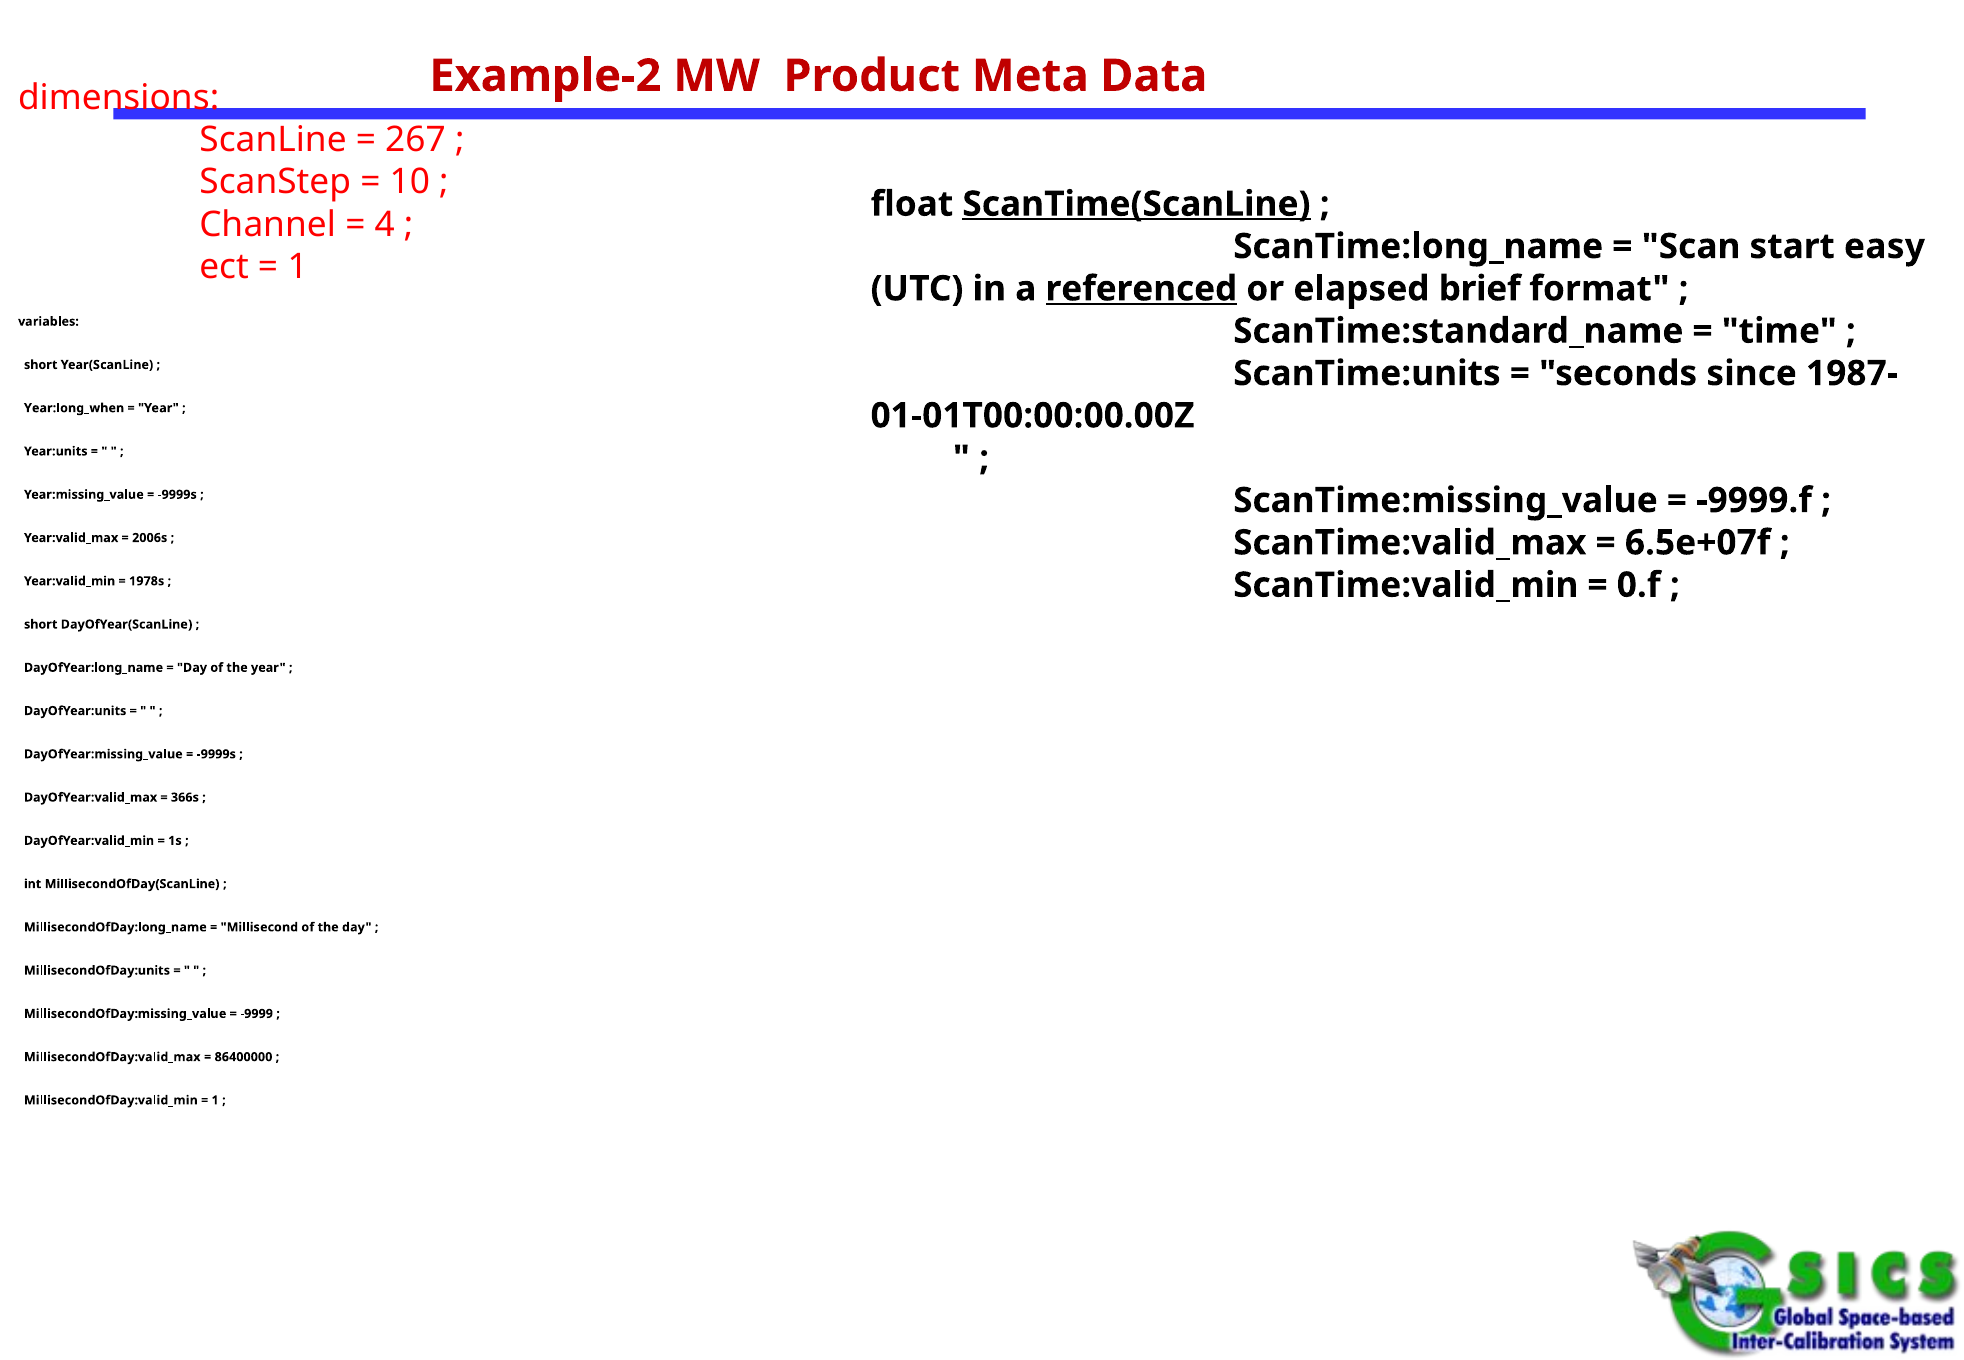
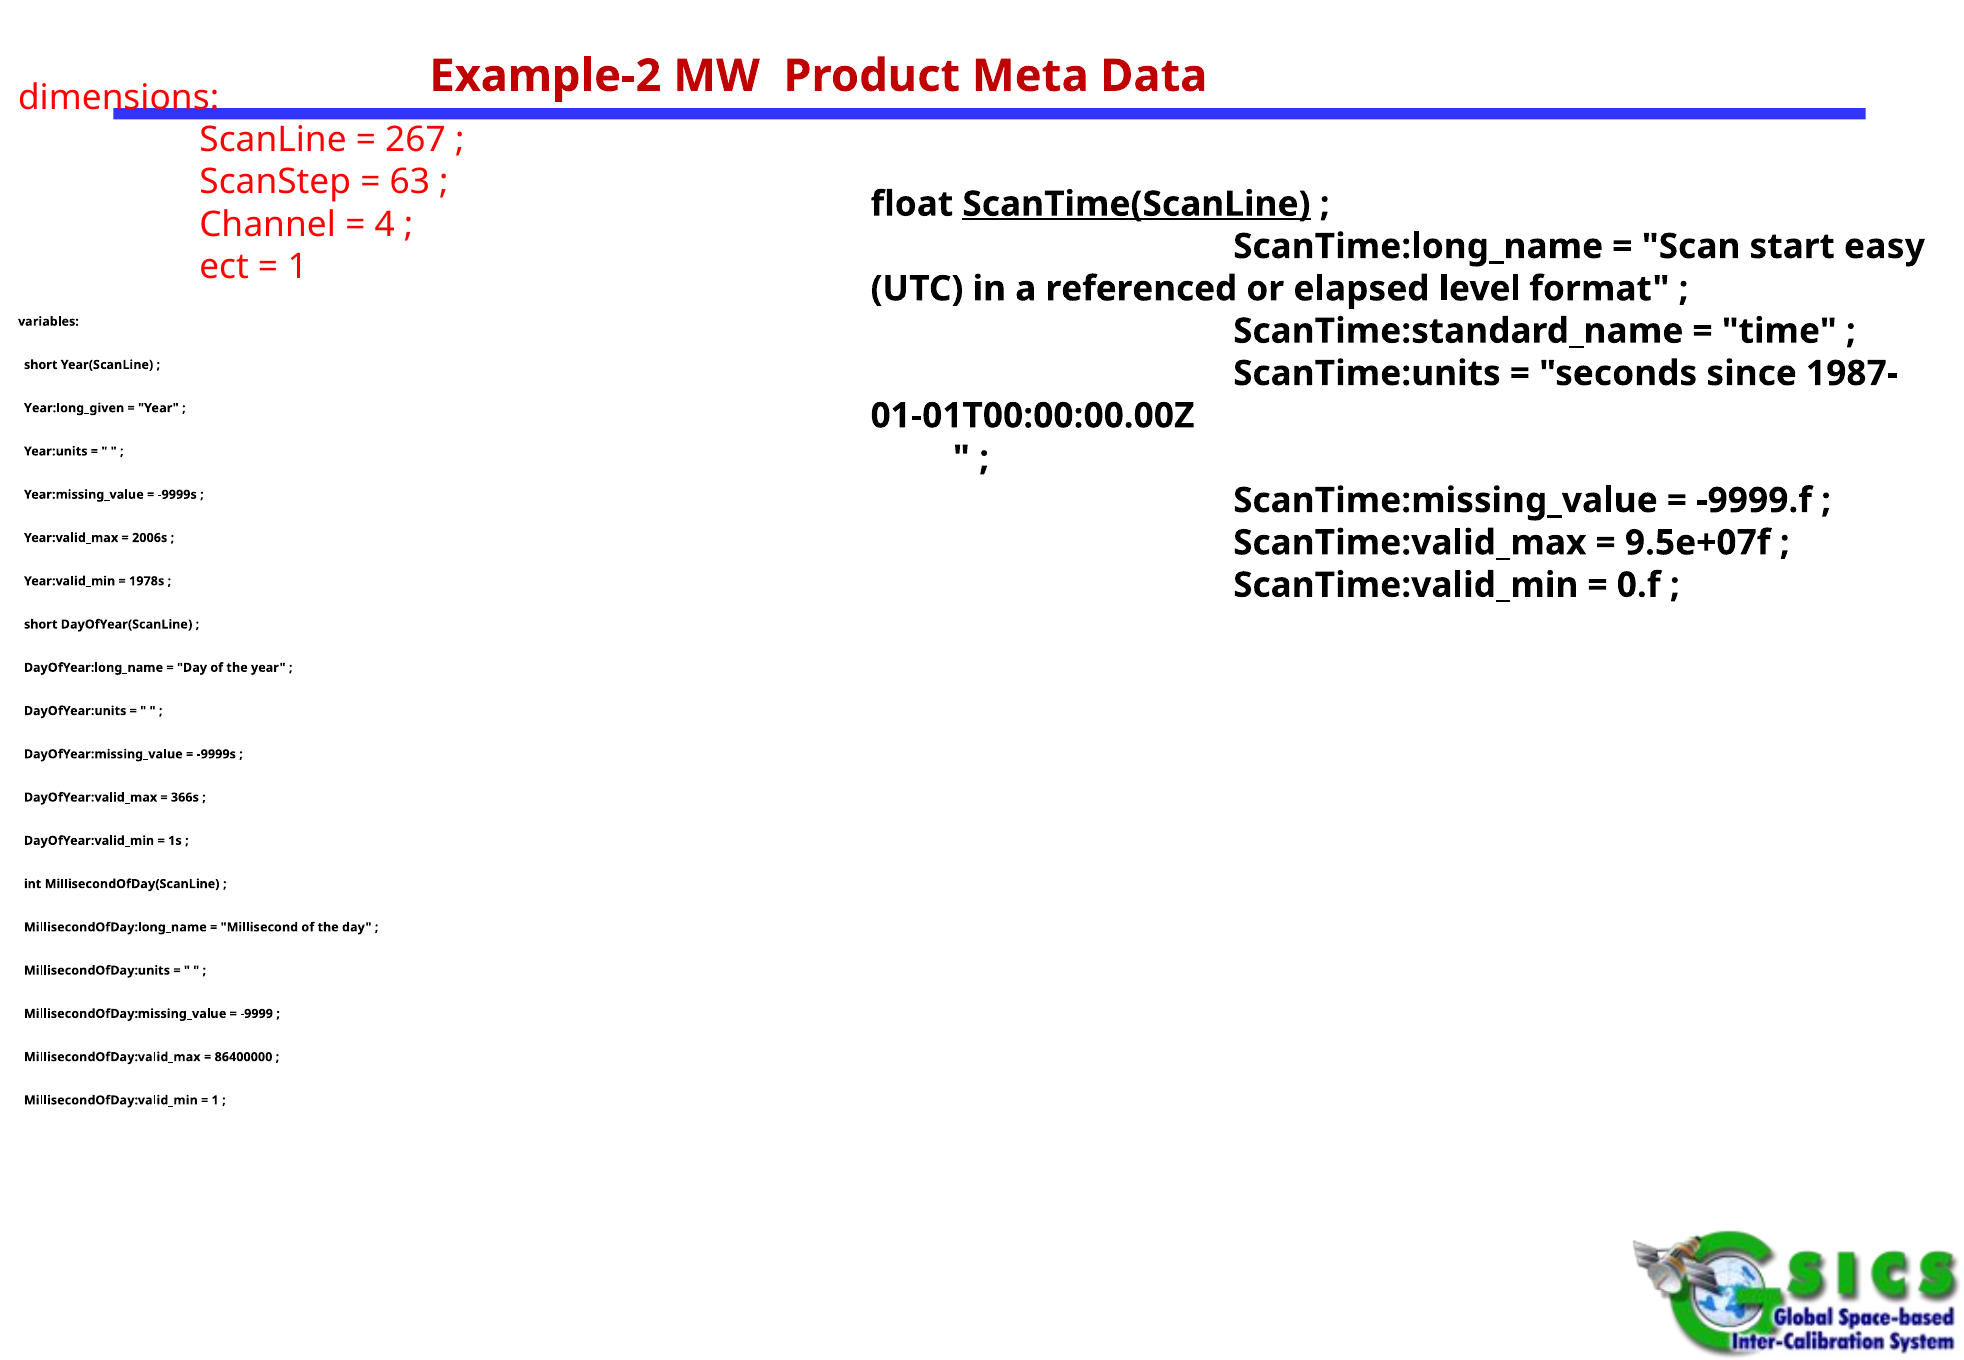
10: 10 -> 63 (410, 182)
referenced underline: present -> none (1141, 289)
brief: brief -> level (1480, 289)
Year:long_when: Year:long_when -> Year:long_given (74, 408)
6.5e+07f: 6.5e+07f -> 9.5e+07f (1698, 543)
